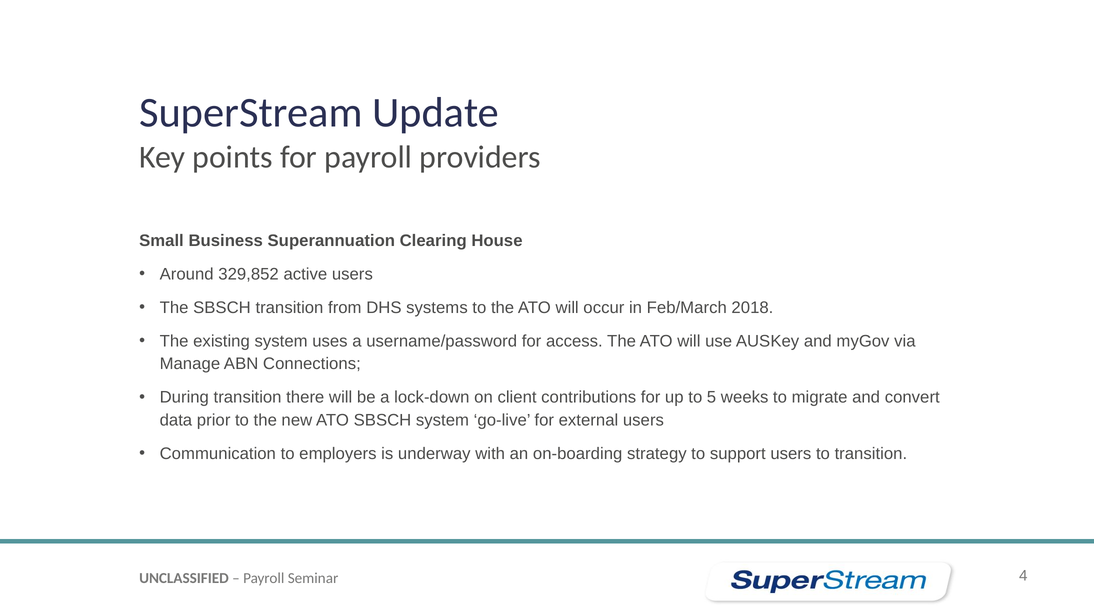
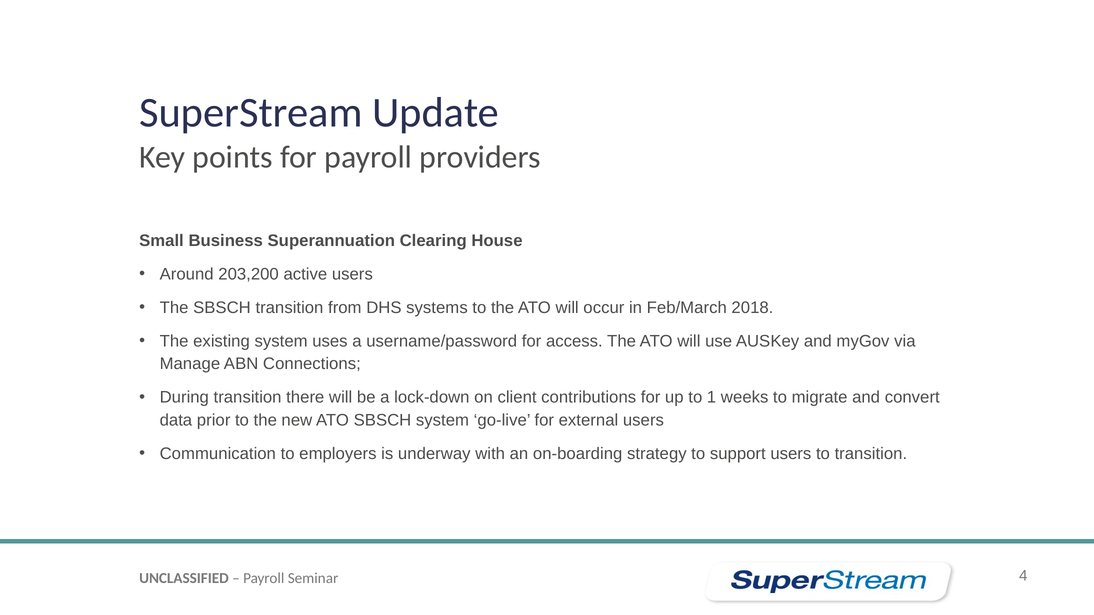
329,852: 329,852 -> 203,200 (249, 274)
5: 5 -> 1 (711, 398)
